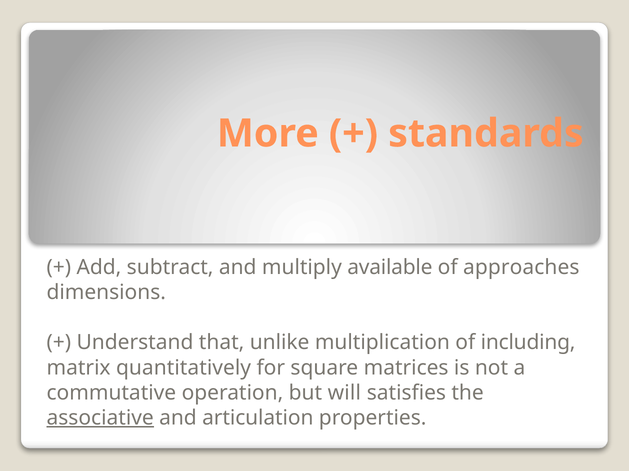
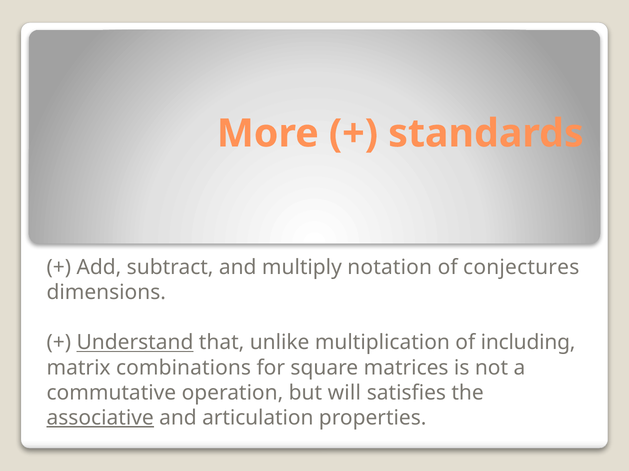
available: available -> notation (390, 268)
approaches: approaches -> conjectures (521, 268)
Understand underline: none -> present (135, 343)
quantitatively: quantitatively -> combinations (184, 368)
